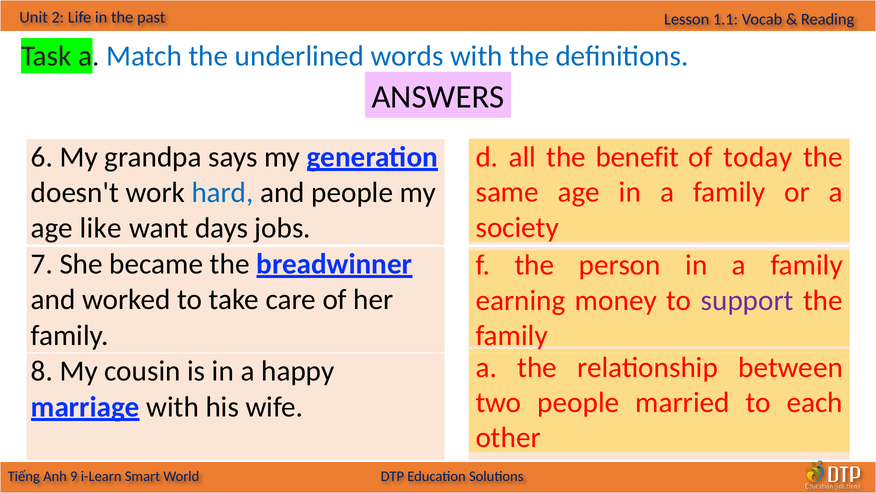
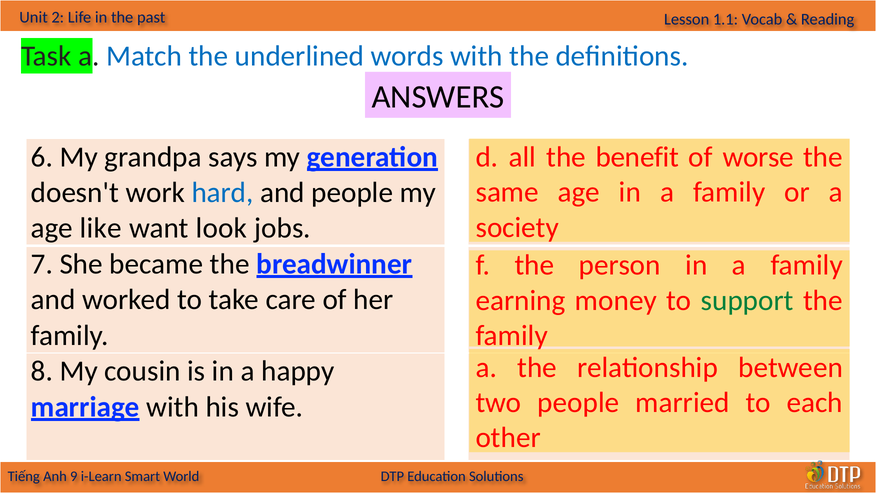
today: today -> worse (758, 157)
days: days -> look (221, 228)
support colour: purple -> green (747, 300)
